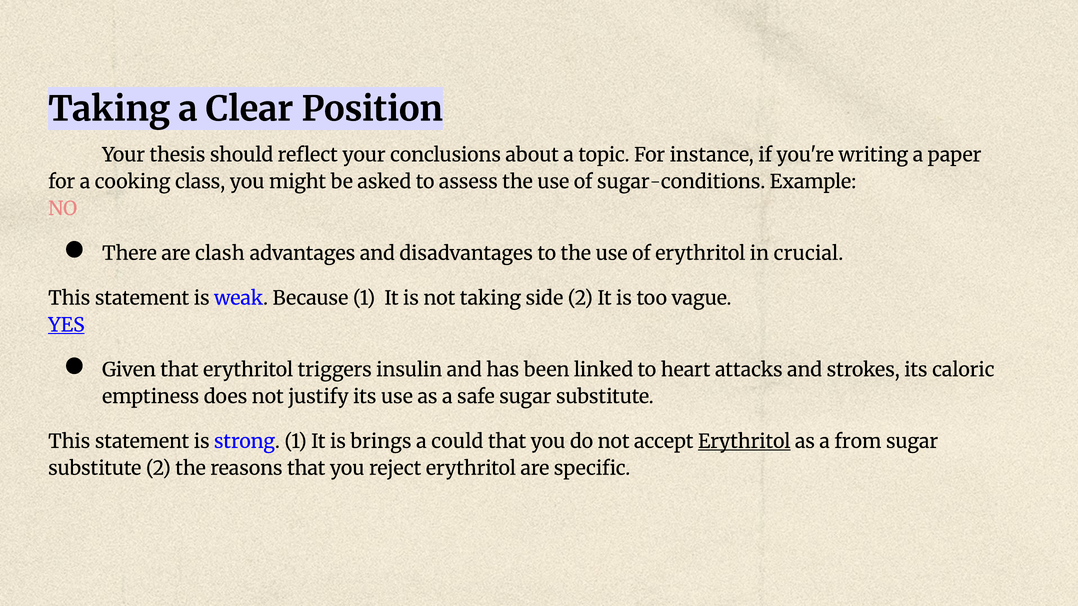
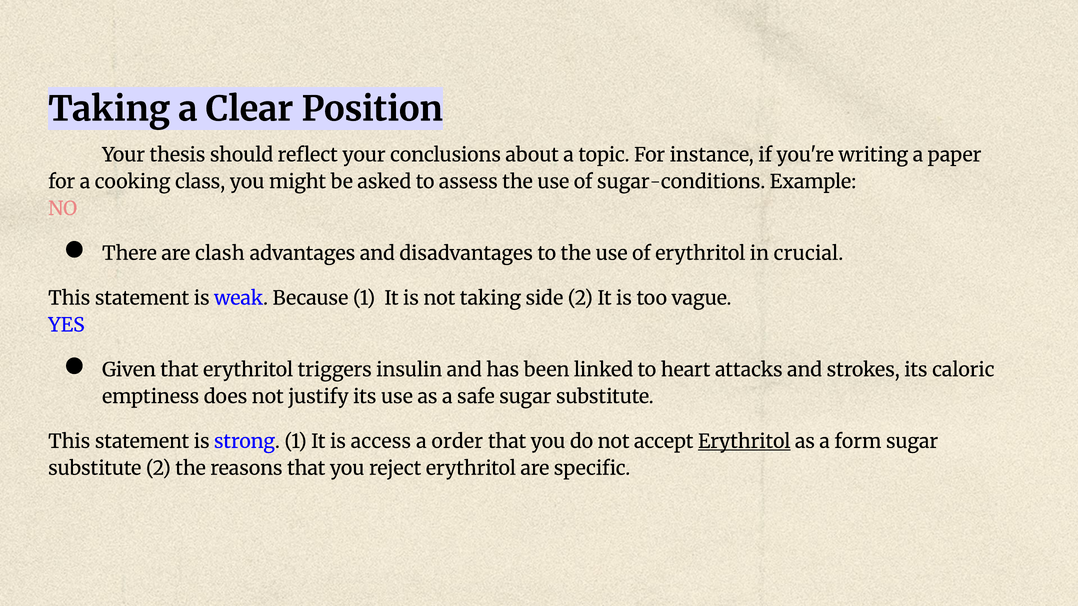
YES underline: present -> none (66, 325)
brings: brings -> access (381, 442)
could: could -> order (457, 442)
from: from -> form (858, 442)
